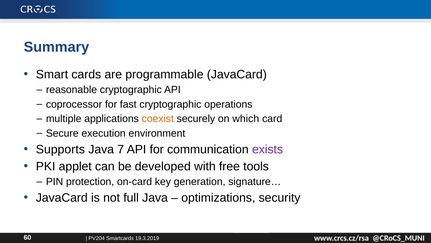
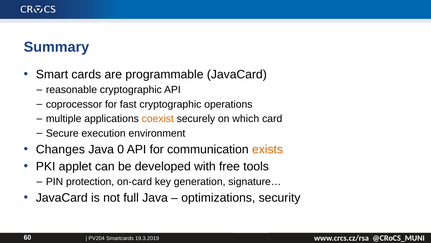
Supports: Supports -> Changes (60, 149)
7: 7 -> 0 (121, 149)
exists colour: purple -> orange (268, 149)
